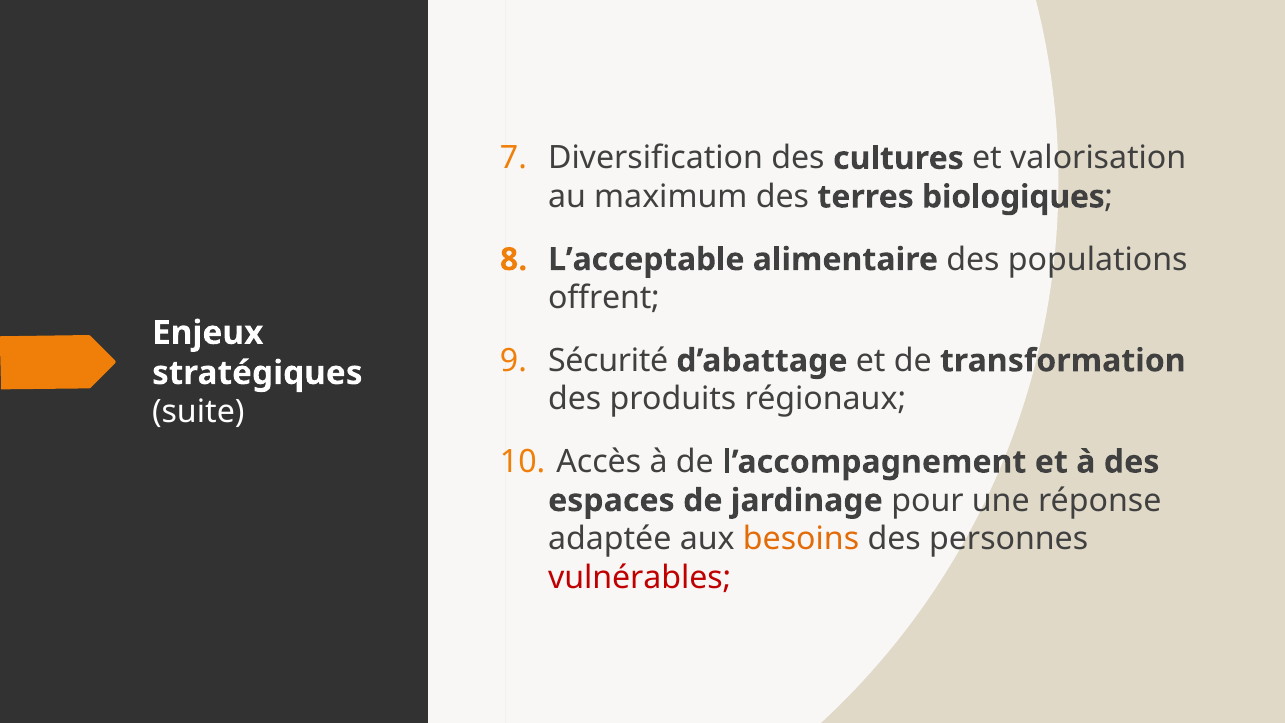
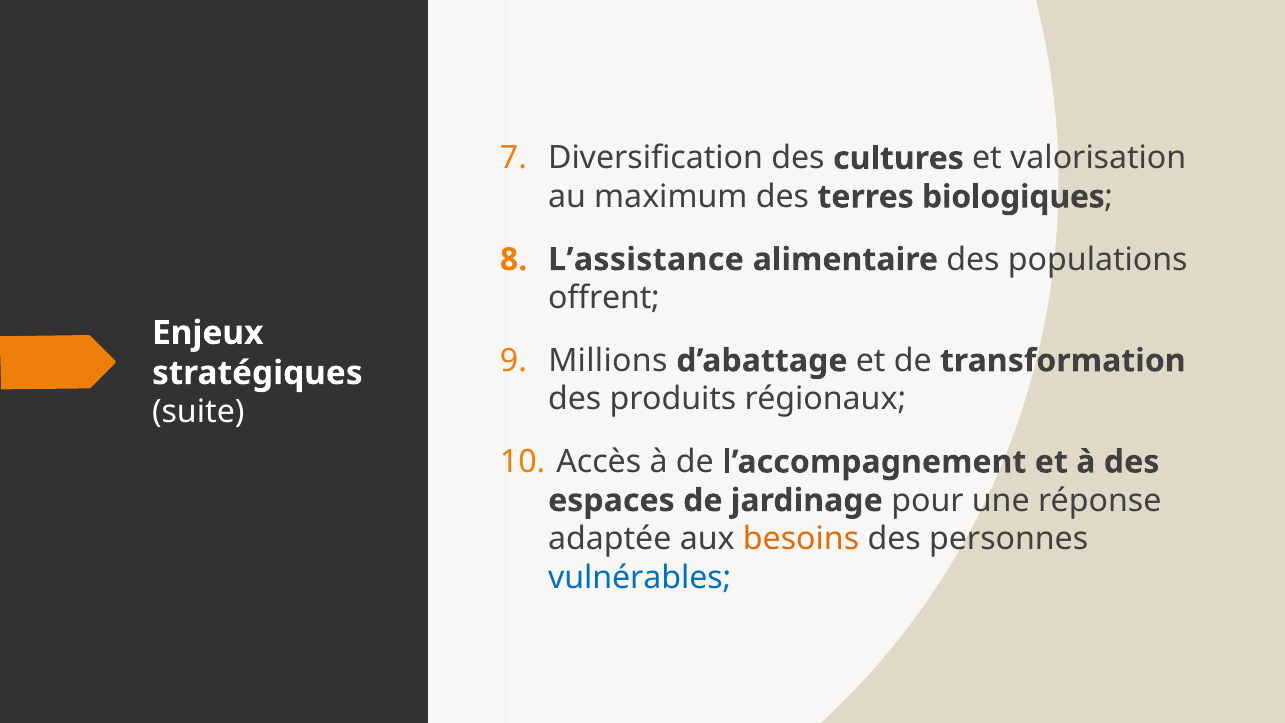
L’acceptable: L’acceptable -> L’assistance (646, 260)
Sécurité: Sécurité -> Millions (608, 361)
vulnérables colour: red -> blue (640, 578)
